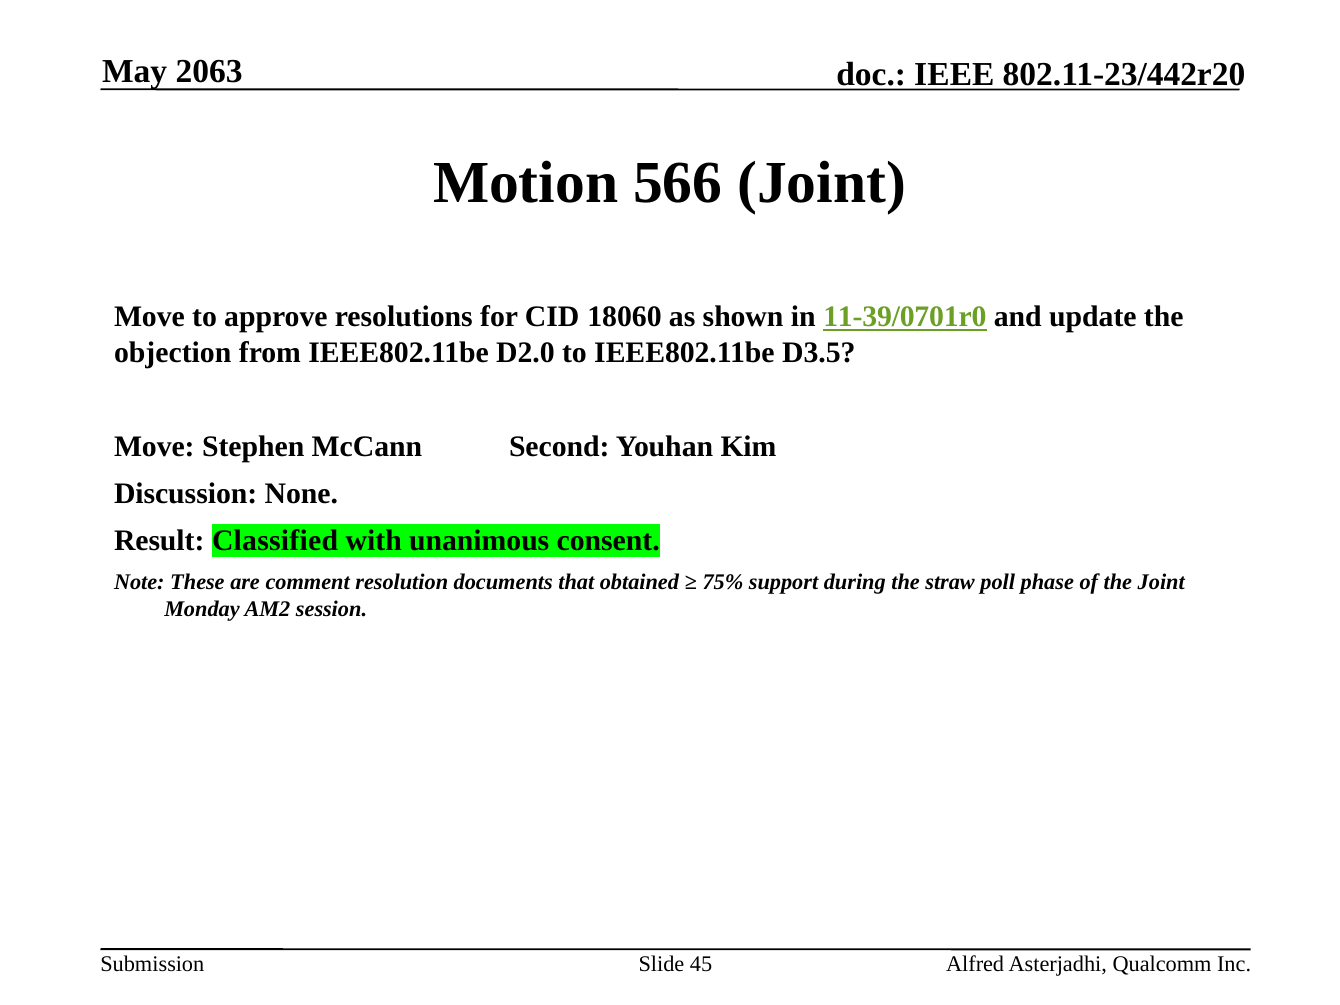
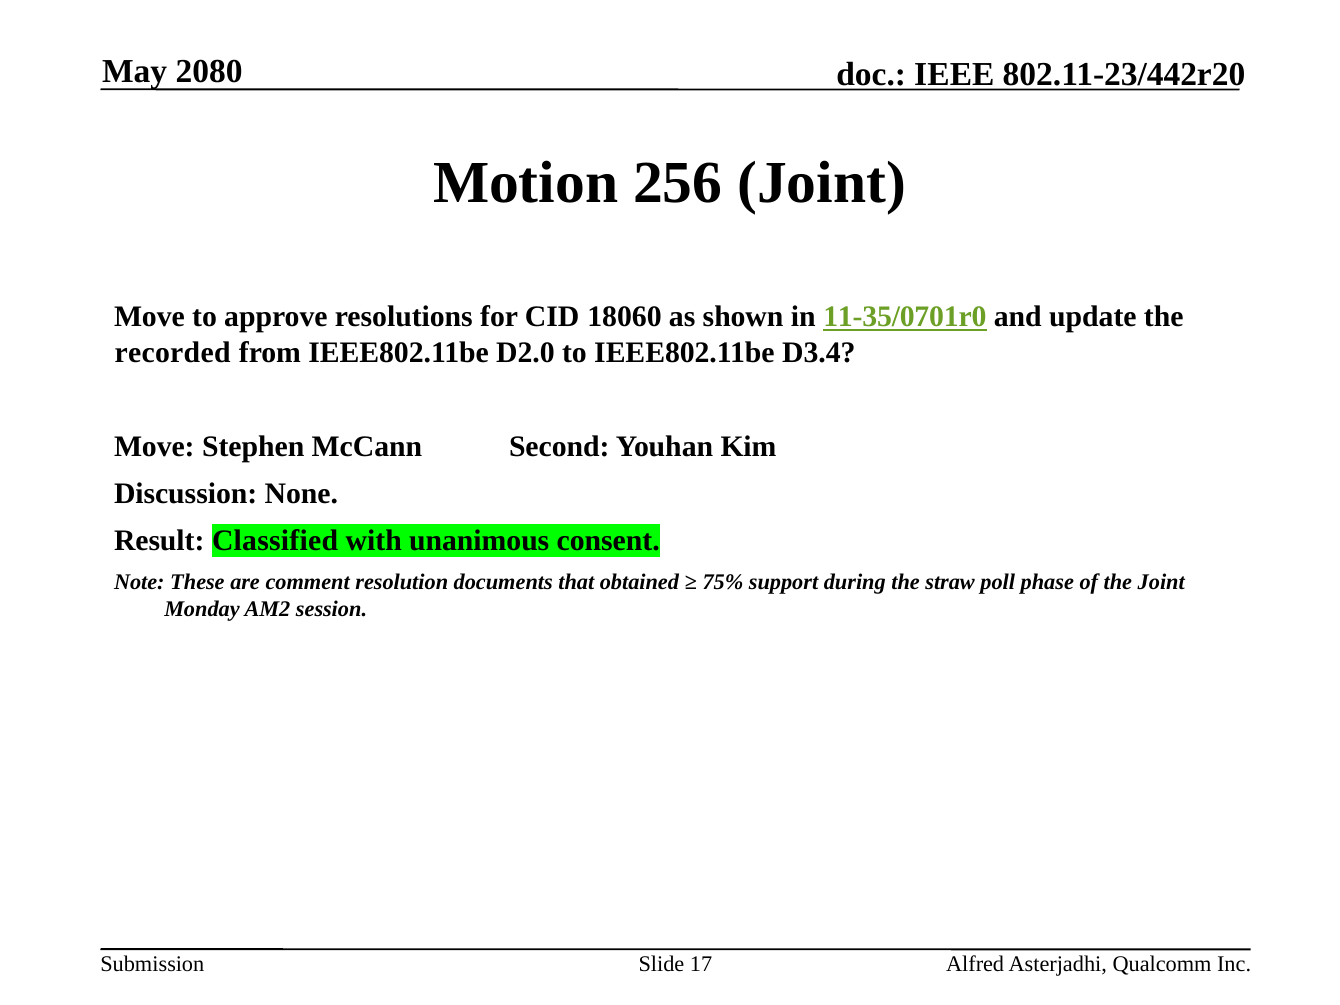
2063: 2063 -> 2080 (209, 71)
566: 566 -> 256 (678, 183)
11-39/0701r0: 11-39/0701r0 -> 11-35/0701r0 (905, 317)
objection: objection -> recorded (173, 353)
D3.5: D3.5 -> D3.4 (819, 353)
45: 45 -> 17 (701, 964)
